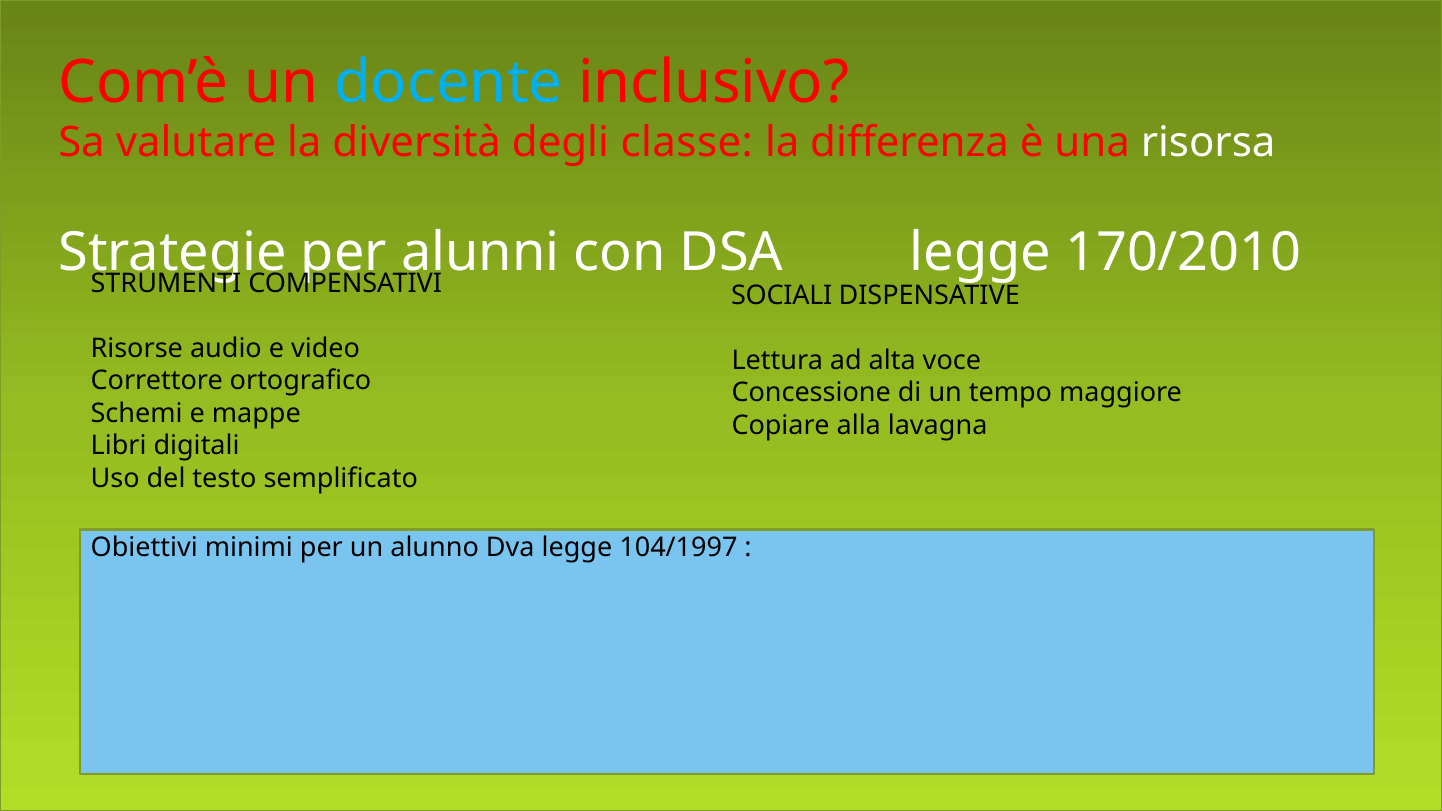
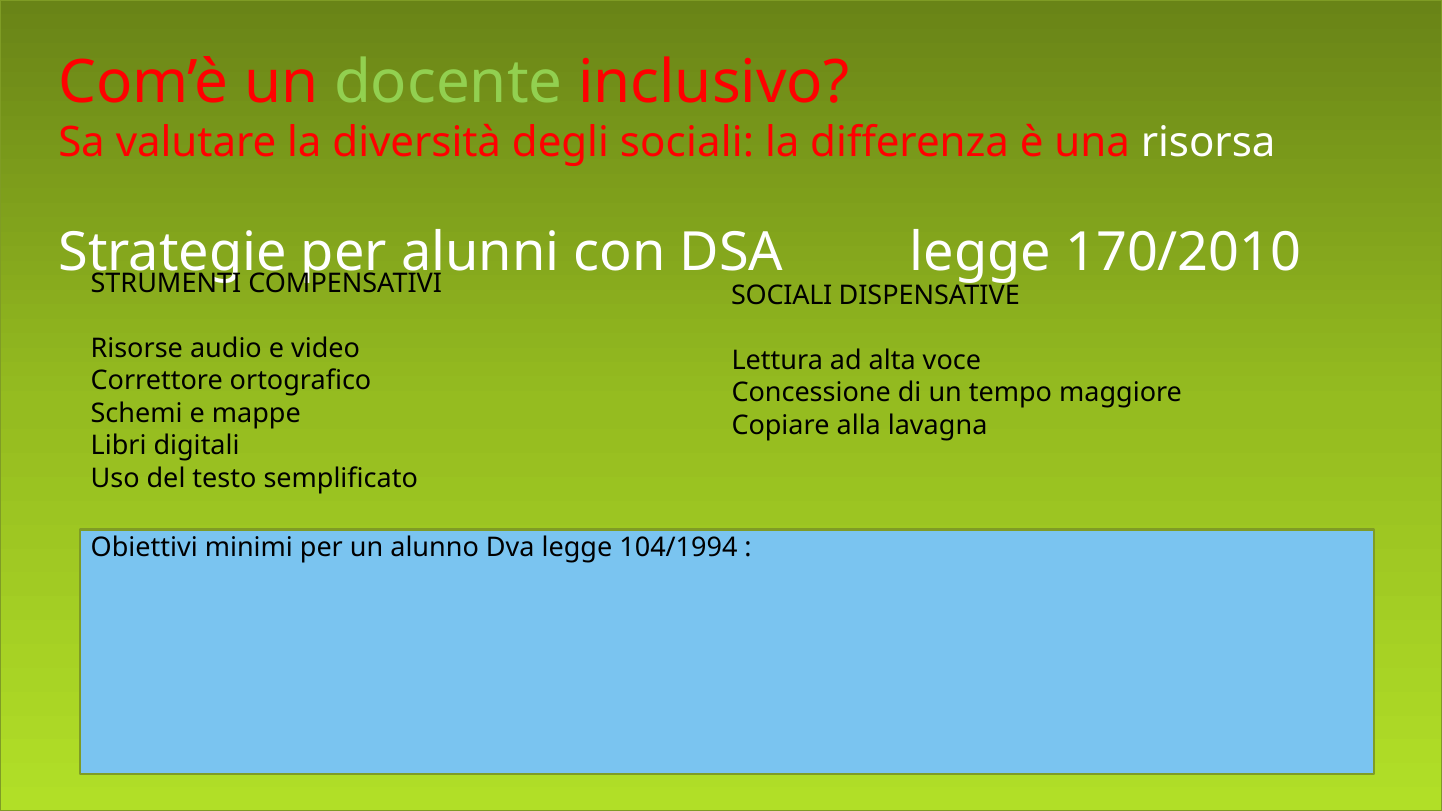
docente colour: light blue -> light green (448, 82)
degli classe: classe -> sociali (687, 142)
104/1997: 104/1997 -> 104/1994 (678, 547)
